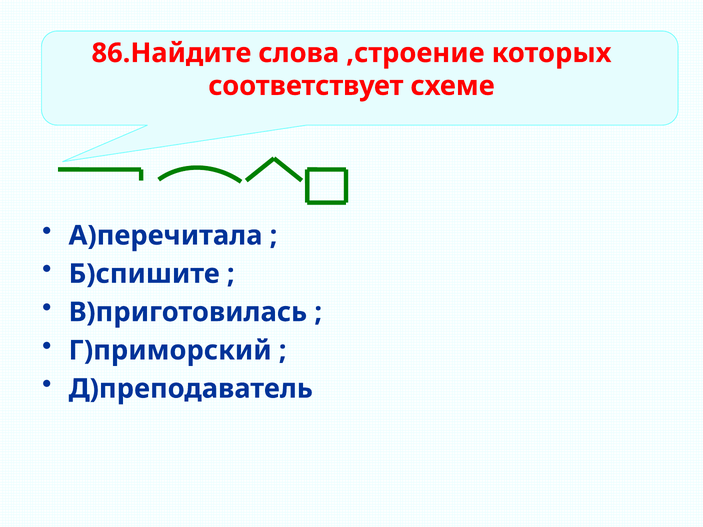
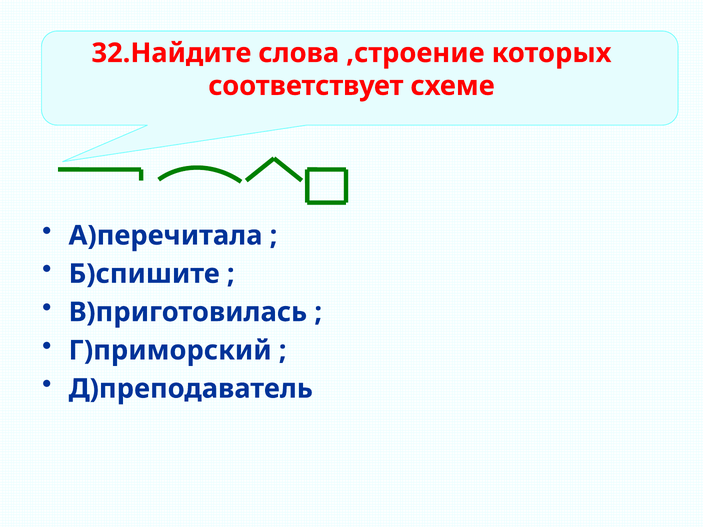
86.Найдите: 86.Найдите -> 32.Найдите (171, 53)
